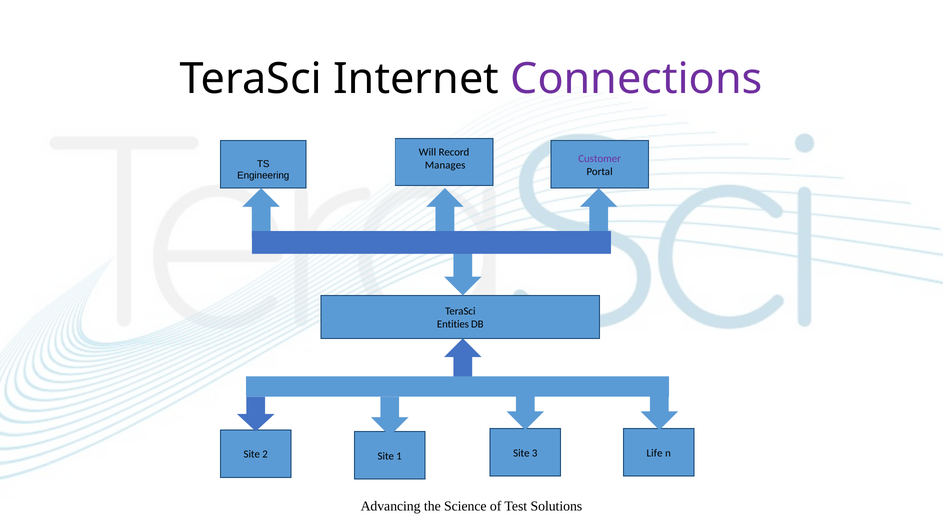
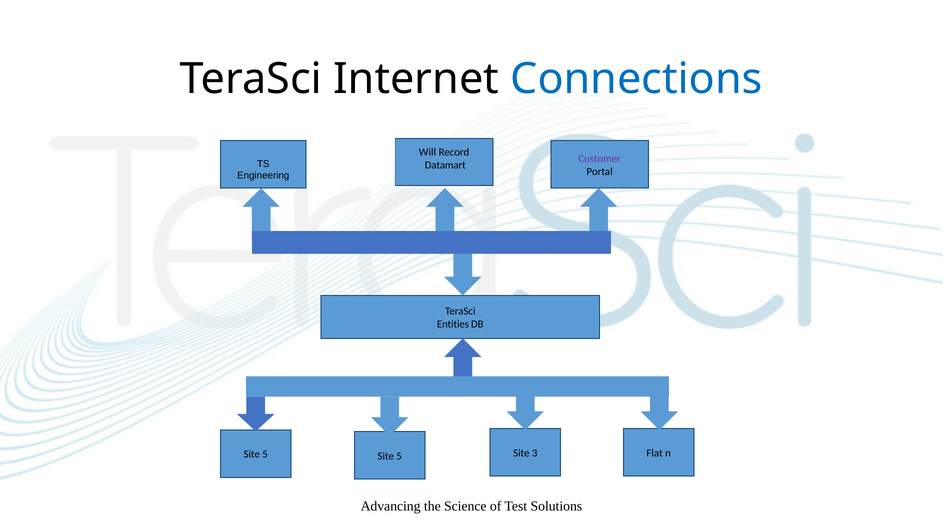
Connections colour: purple -> blue (636, 79)
Manages: Manages -> Datamart (445, 165)
2: 2 -> 5 (265, 455)
1: 1 -> 5 (399, 456)
Life: Life -> Flat (655, 453)
